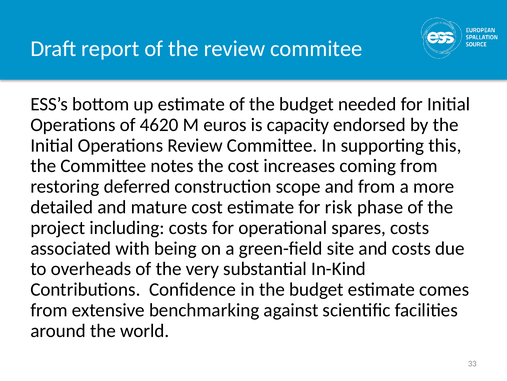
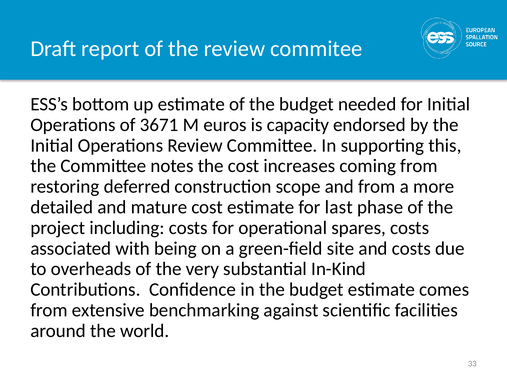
4620: 4620 -> 3671 (159, 125)
risk: risk -> last (339, 207)
